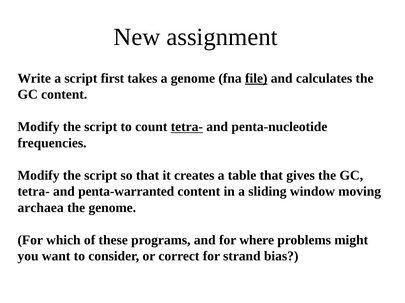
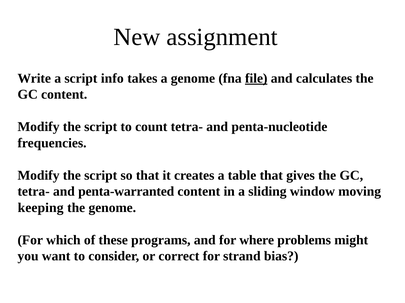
first: first -> info (112, 79)
tetra- underline: present -> none (187, 127)
archaea: archaea -> keeping (41, 208)
